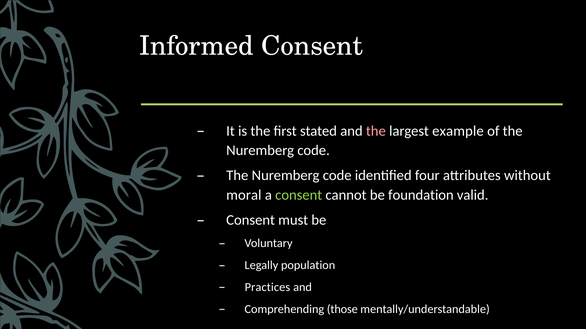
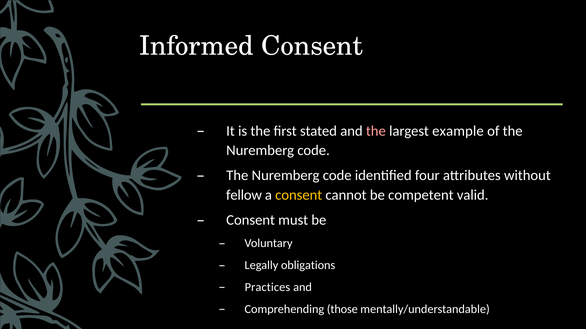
moral: moral -> fellow (244, 195)
consent colour: light green -> yellow (299, 195)
foundation: foundation -> competent (421, 195)
population: population -> obligations (308, 266)
